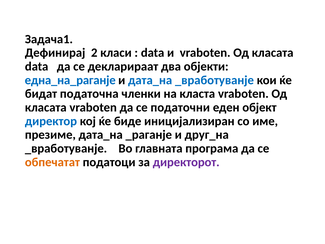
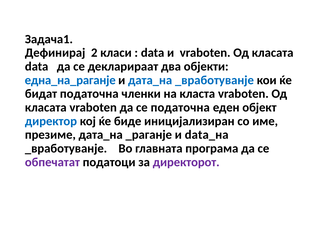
се податочни: податочни -> податочна (180, 107)
друг_на: друг_на -> data_на (207, 135)
обпечатат colour: orange -> purple (52, 162)
